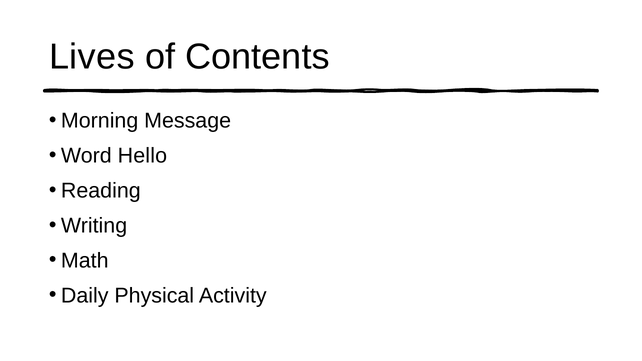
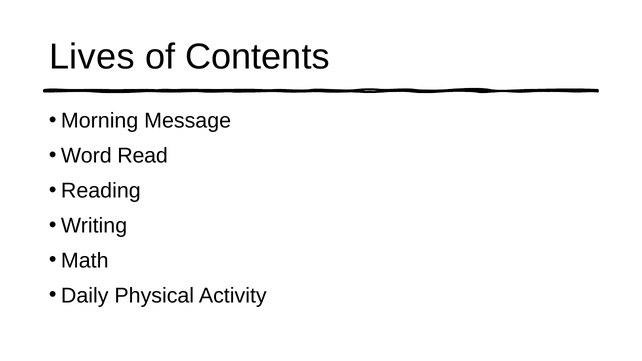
Hello: Hello -> Read (143, 156)
